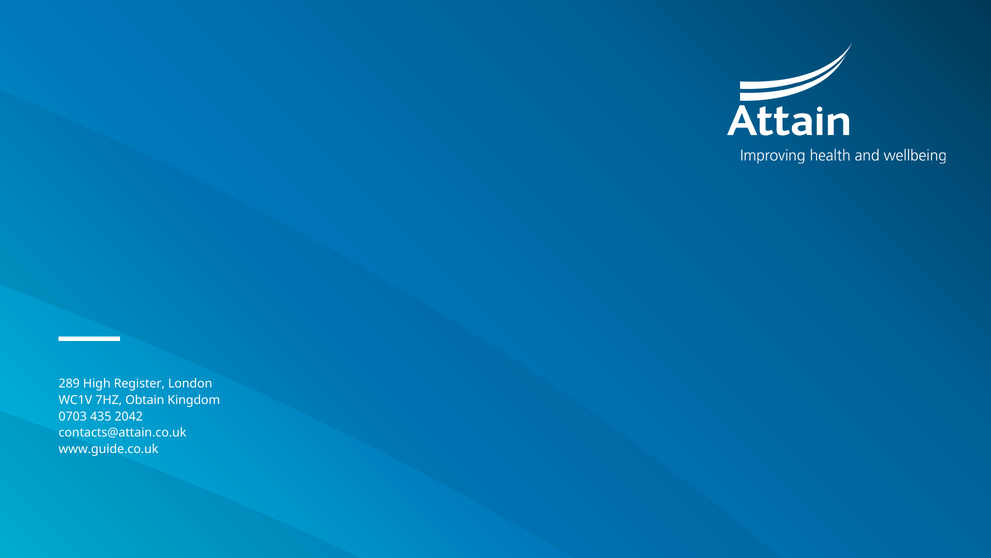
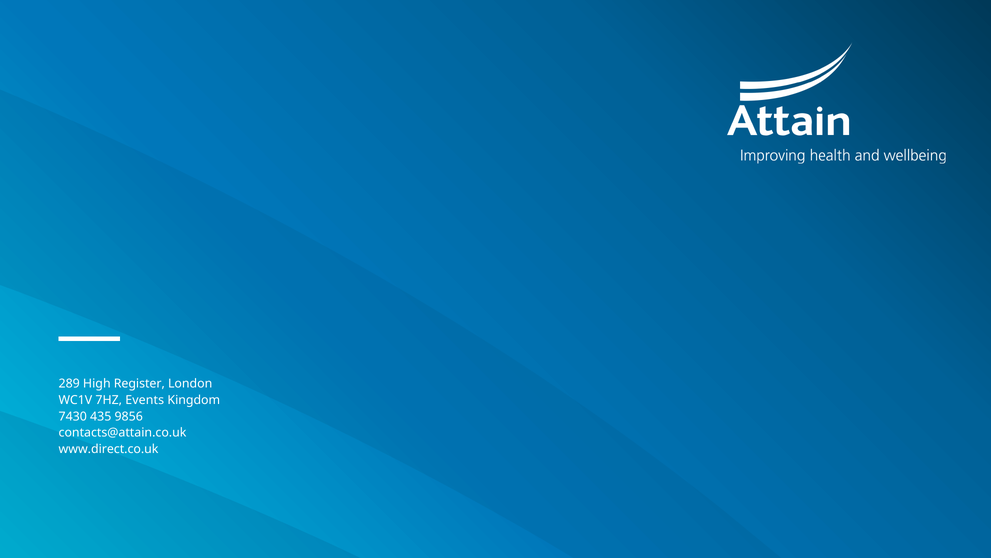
Obtain: Obtain -> Events (145, 400)
0703: 0703 -> 7430 (73, 416)
2042: 2042 -> 9856 (129, 416)
www.guide.co.uk: www.guide.co.uk -> www.direct.co.uk (109, 449)
